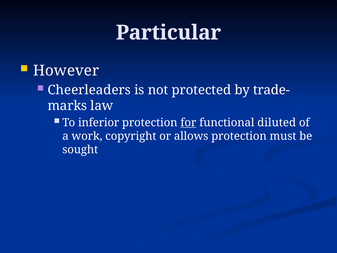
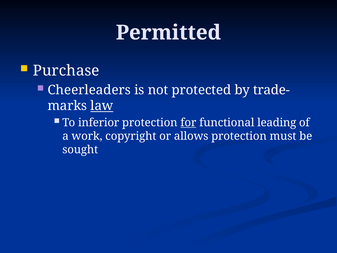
Particular: Particular -> Permitted (168, 33)
However: However -> Purchase (66, 71)
law underline: none -> present (102, 106)
diluted: diluted -> leading (277, 123)
